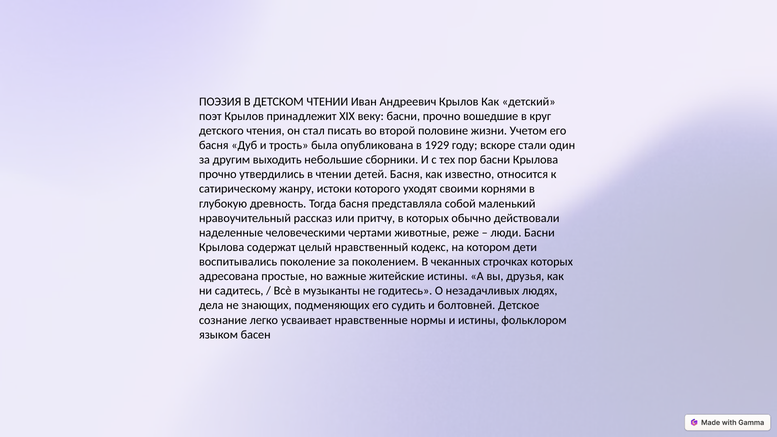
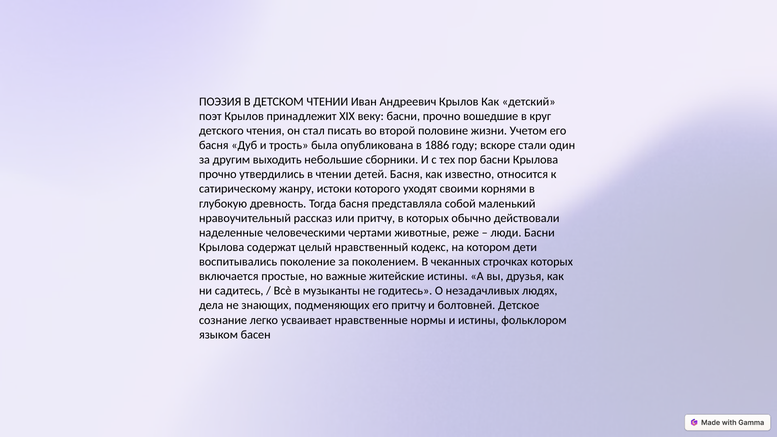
1929: 1929 -> 1886 (437, 145)
адресована: адресована -> включается (229, 276)
его судить: судить -> притчу (409, 306)
